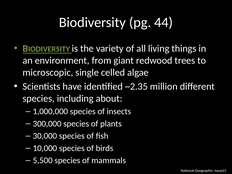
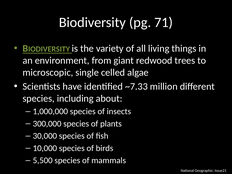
44: 44 -> 71 (164, 22)
~2.35: ~2.35 -> ~7.33 (136, 86)
